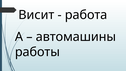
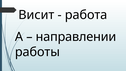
автомашины: автомашины -> направлении (76, 37)
